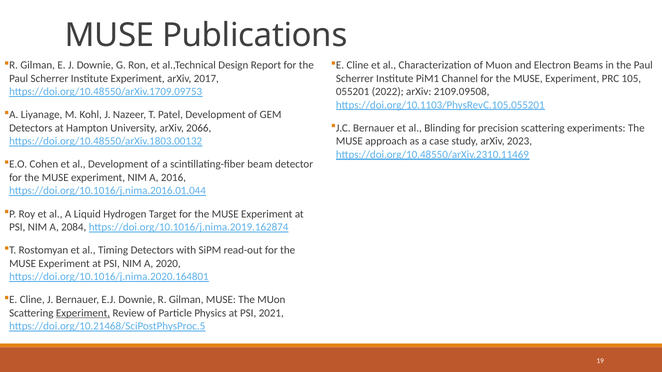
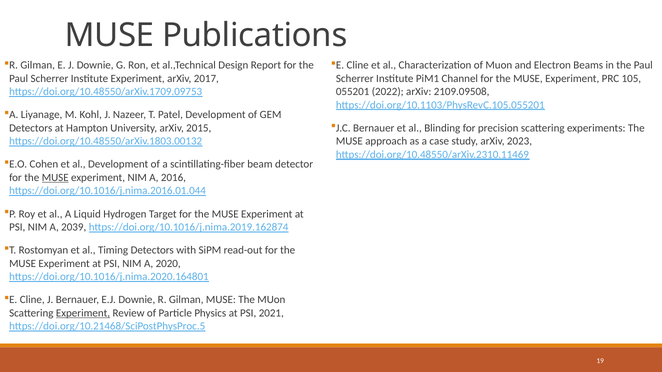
2066: 2066 -> 2015 (199, 128)
MUSE underline: none -> present (55, 178)
2084: 2084 -> 2039 (74, 227)
